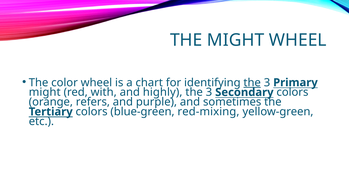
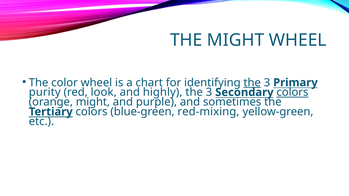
might: might -> purity (45, 92)
with: with -> look (104, 92)
colors underline: none -> present (292, 92)
orange refers: refers -> might (93, 102)
